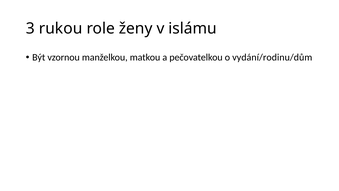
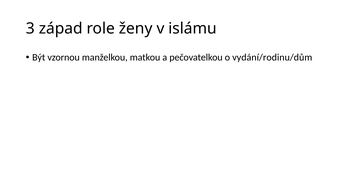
rukou: rukou -> západ (61, 28)
